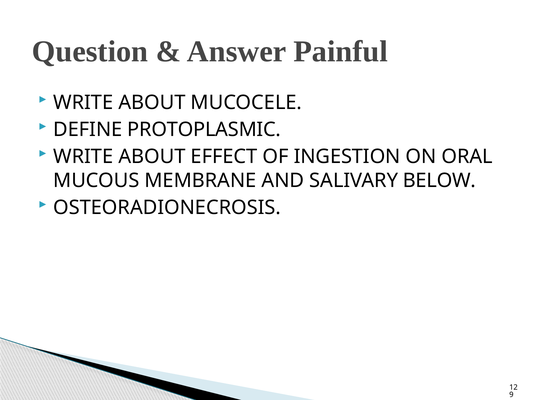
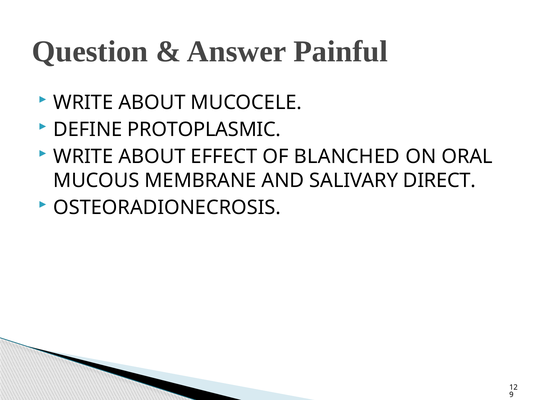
INGESTION: INGESTION -> BLANCHED (347, 156)
BELOW: BELOW -> DIRECT (439, 180)
